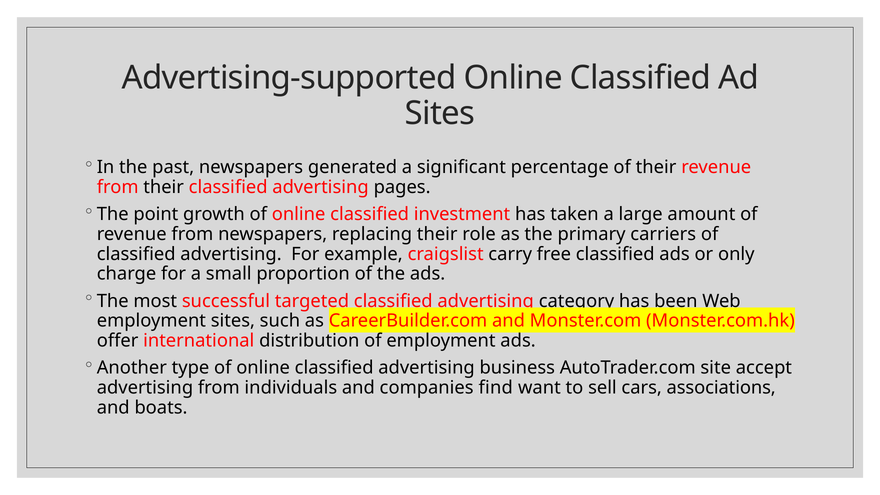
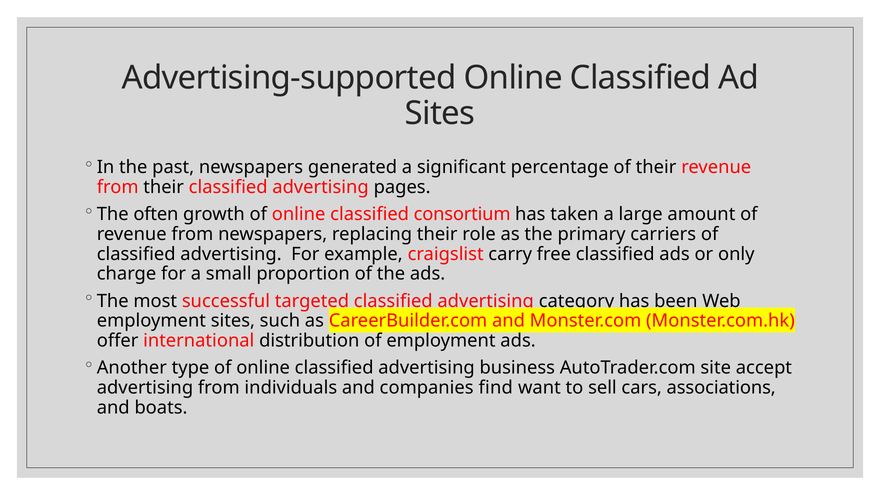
point: point -> often (156, 214)
investment: investment -> consortium (462, 214)
